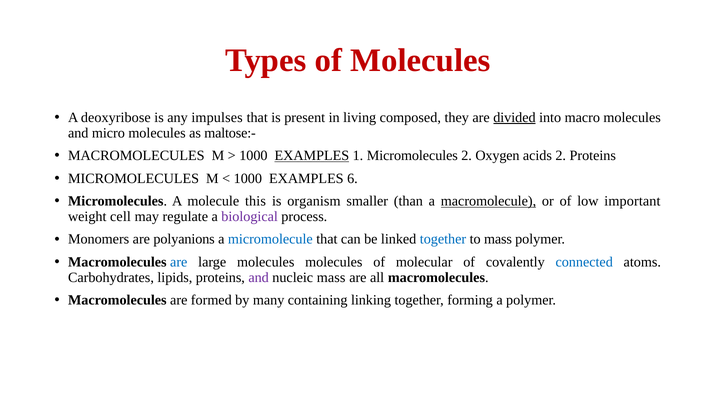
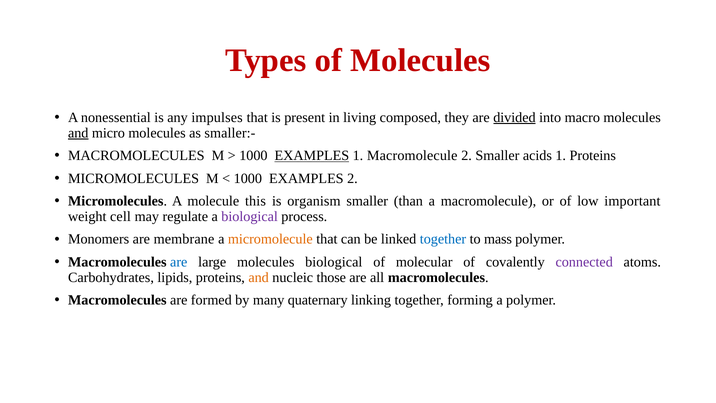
deoxyribose: deoxyribose -> nonessential (116, 117)
and underline: none -> present (78, 133)
maltose:-: maltose:- -> smaller:- (230, 133)
1 Micromolecules: Micromolecules -> Macromolecule (412, 156)
2 Oxygen: Oxygen -> Smaller (497, 156)
acids 2: 2 -> 1 (561, 156)
EXAMPLES 6: 6 -> 2 (352, 178)
macromolecule underline: present -> none (489, 201)
polyanions: polyanions -> membrane (184, 239)
micromolecule colour: blue -> orange (270, 239)
molecules molecules: molecules -> biological (334, 262)
connected colour: blue -> purple (584, 262)
and colour: purple -> orange (259, 277)
nucleic mass: mass -> those (331, 277)
containing: containing -> quaternary (318, 300)
